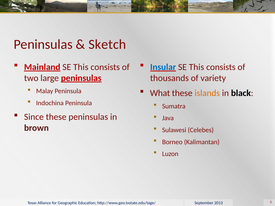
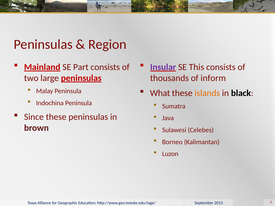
Sketch: Sketch -> Region (107, 44)
Mainland SE This: This -> Part (81, 67)
Insular colour: blue -> purple (163, 67)
variety: variety -> inform (213, 78)
